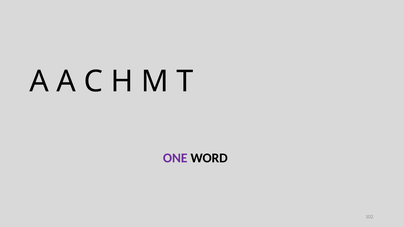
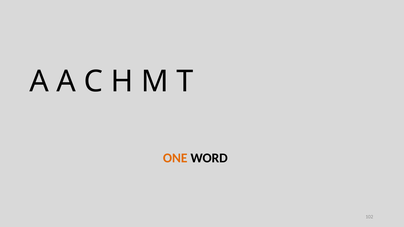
ONE colour: purple -> orange (175, 158)
